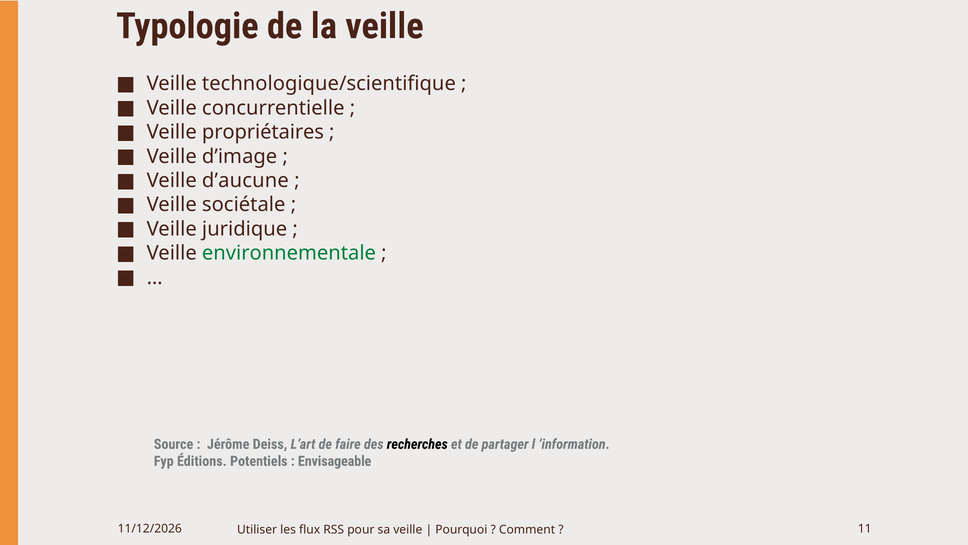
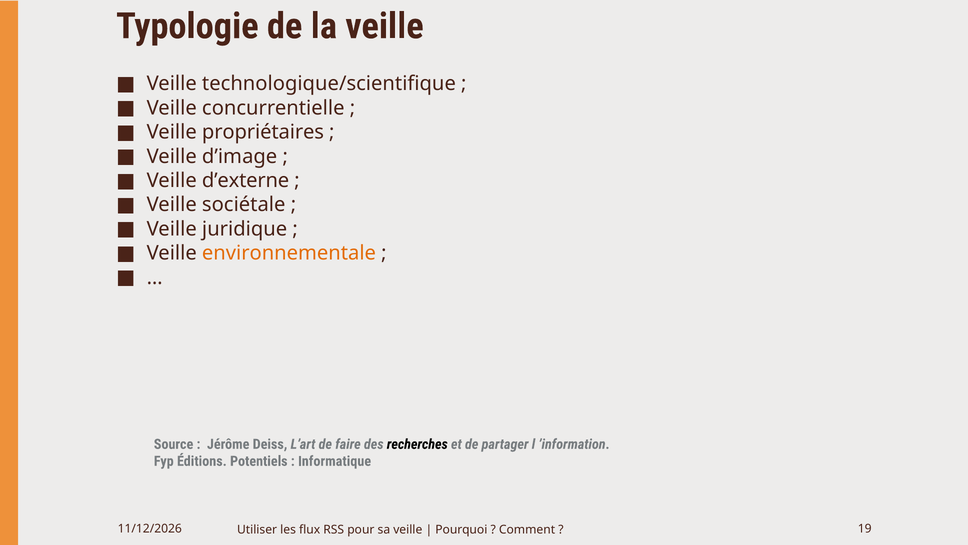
d’aucune: d’aucune -> d’externe (246, 180)
environnementale colour: green -> orange (289, 253)
Envisageable: Envisageable -> Informatique (335, 461)
11: 11 -> 19 (865, 528)
